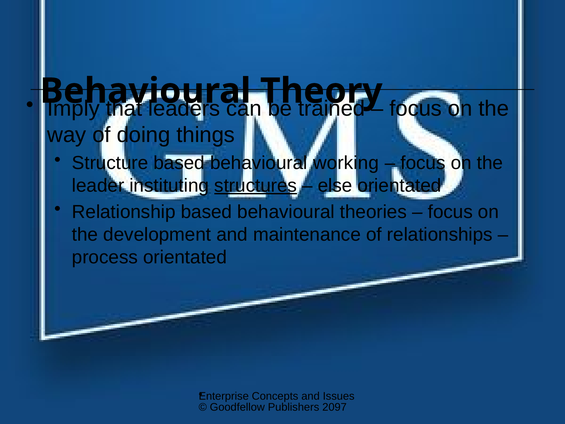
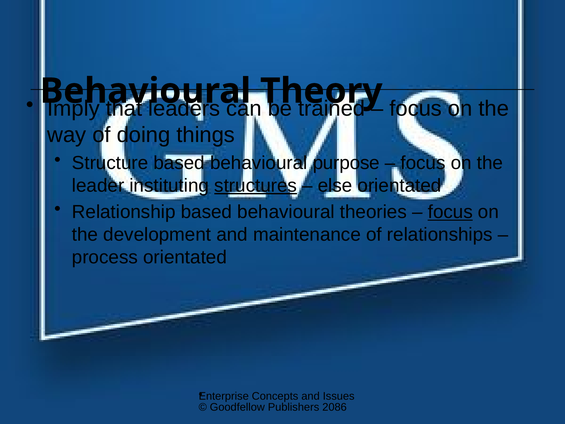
working: working -> purpose (346, 163)
focus underline: none -> present (450, 212)
2097: 2097 -> 2086 (335, 407)
